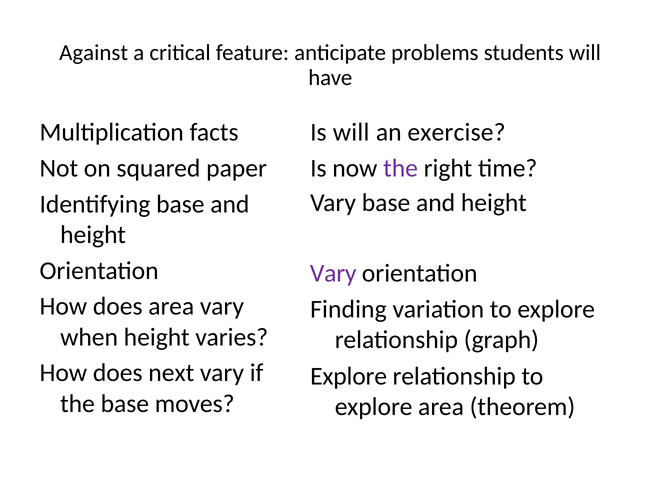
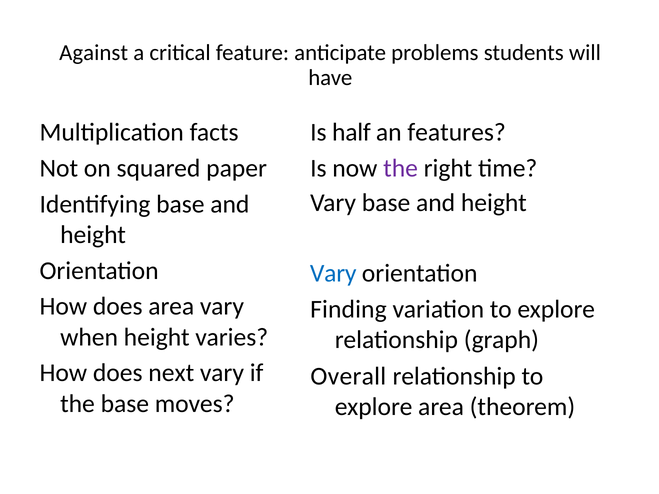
Is will: will -> half (351, 133)
exercise: exercise -> features (457, 133)
Vary colour: purple -> blue (333, 273)
Explore: Explore -> Overall (348, 376)
